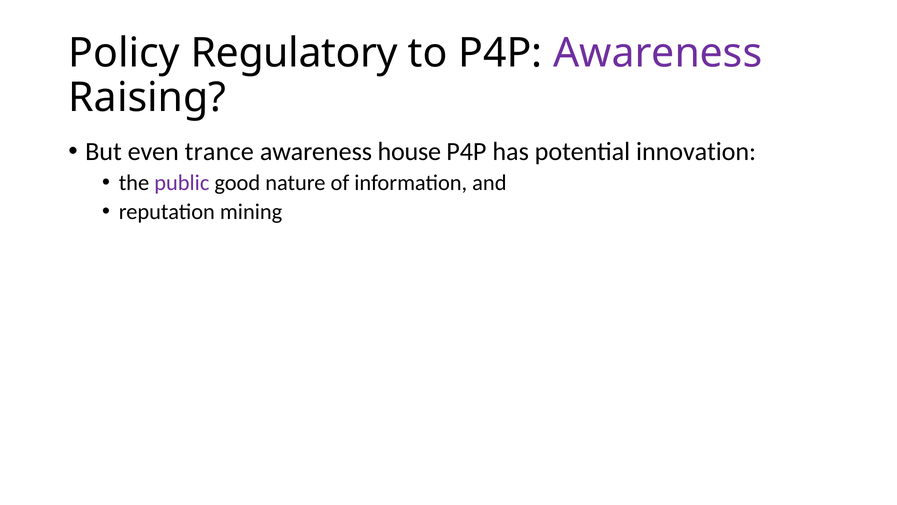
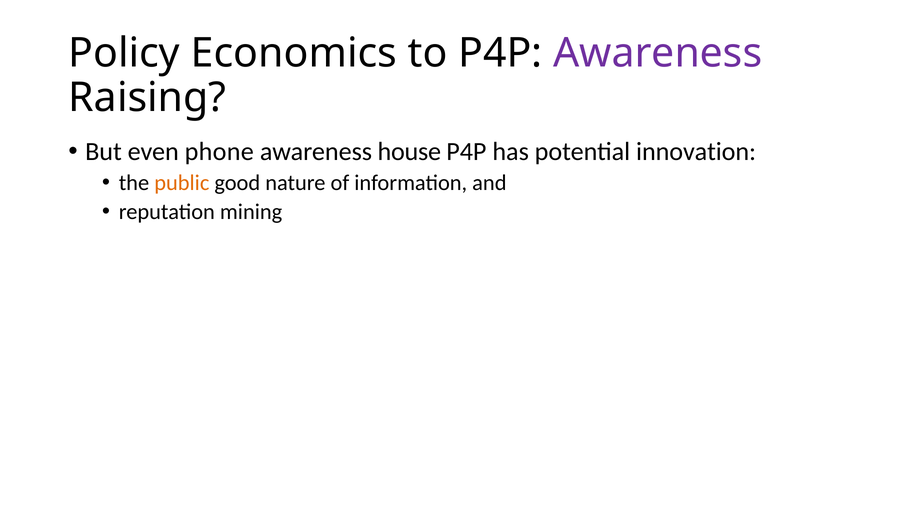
Regulatory: Regulatory -> Economics (294, 53)
trance: trance -> phone (219, 152)
public colour: purple -> orange (182, 183)
